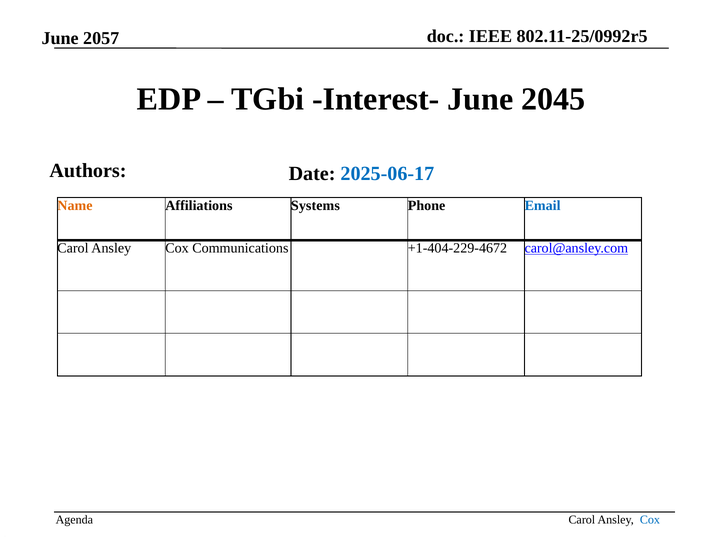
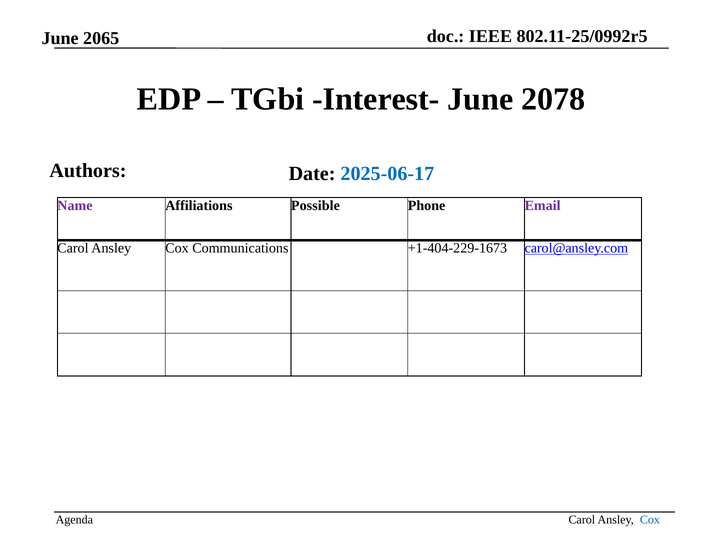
2057: 2057 -> 2065 (101, 39)
2045: 2045 -> 2078 (553, 99)
Name colour: orange -> purple (75, 206)
Systems: Systems -> Possible (315, 206)
Email colour: blue -> purple (543, 206)
+1-404-229-4672: +1-404-229-4672 -> +1-404-229-1673 (457, 248)
